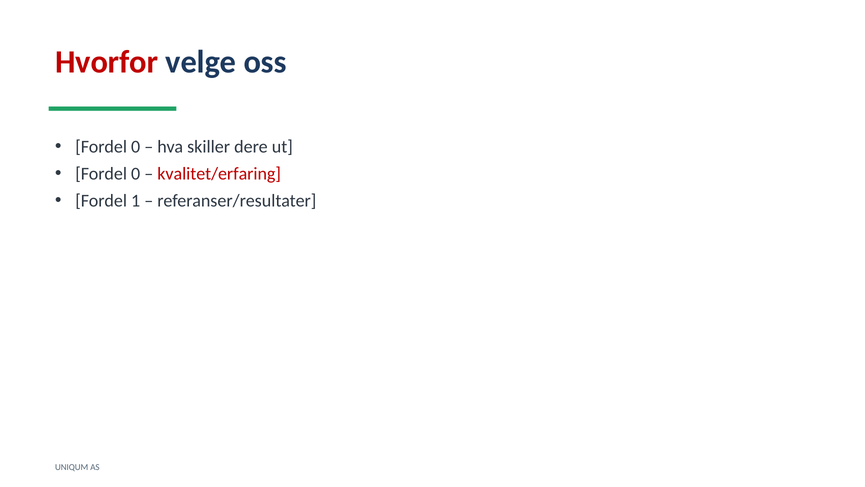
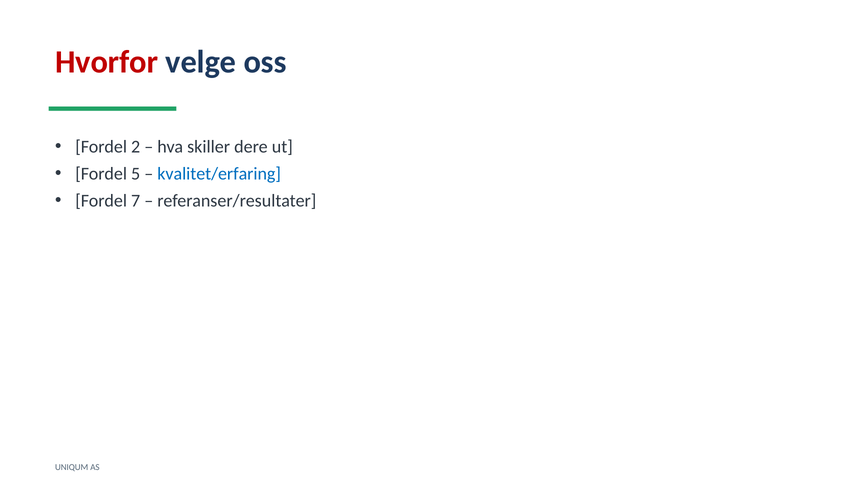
0: 0 -> 2 (136, 147)
0: 0 -> 5 (136, 174)
kvalitet/erfaring colour: red -> blue (219, 174)
1: 1 -> 7 (136, 201)
